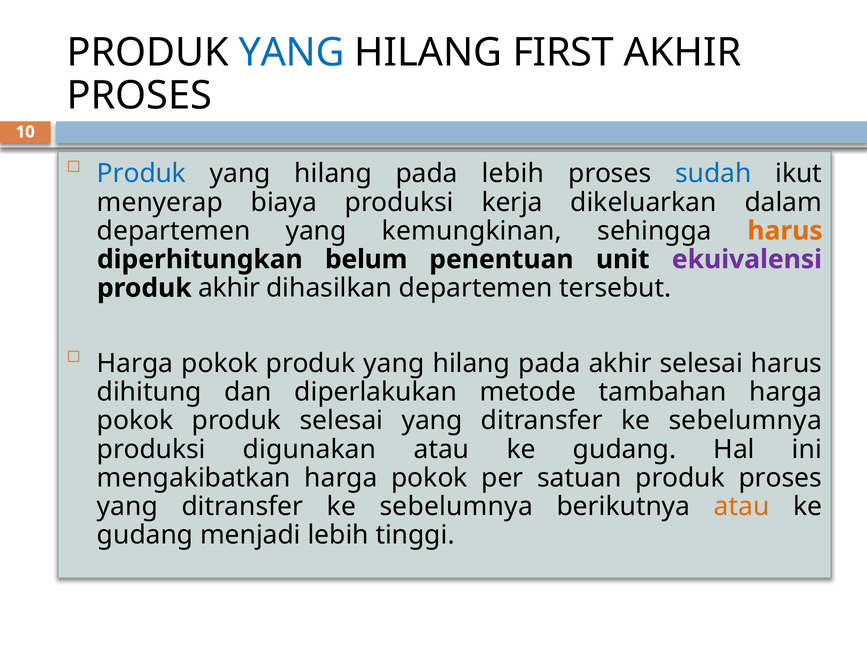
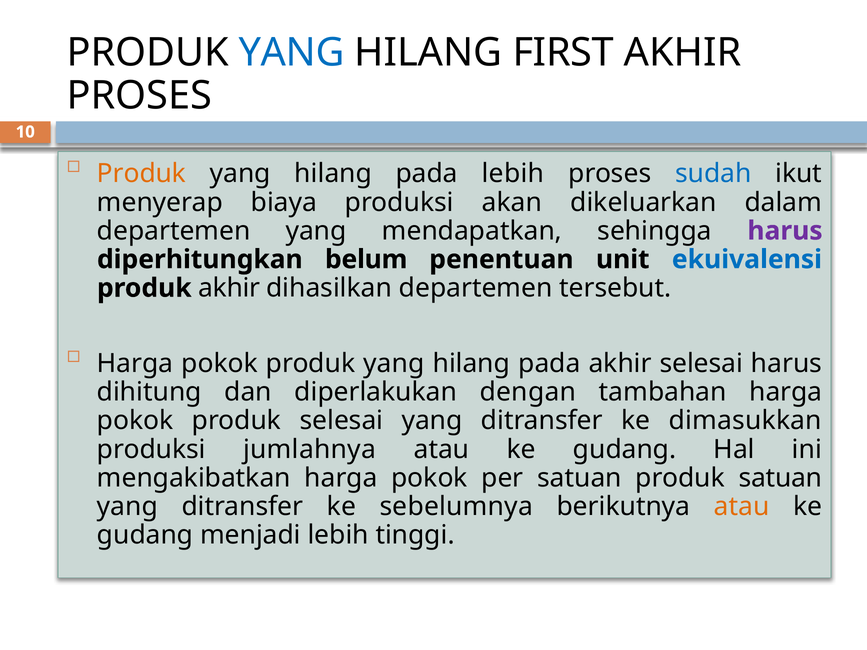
Produk colour: blue -> orange (142, 174)
kerja: kerja -> akan (512, 202)
kemungkinan: kemungkinan -> mendapatkan (472, 231)
harus colour: orange -> purple (785, 231)
ekuivalensi colour: purple -> blue (747, 260)
metode: metode -> dengan (528, 392)
sebelumnya: sebelumnya -> dimasukkan (745, 421)
digunakan: digunakan -> jumlahnya (310, 450)
produk proses: proses -> satuan (780, 478)
